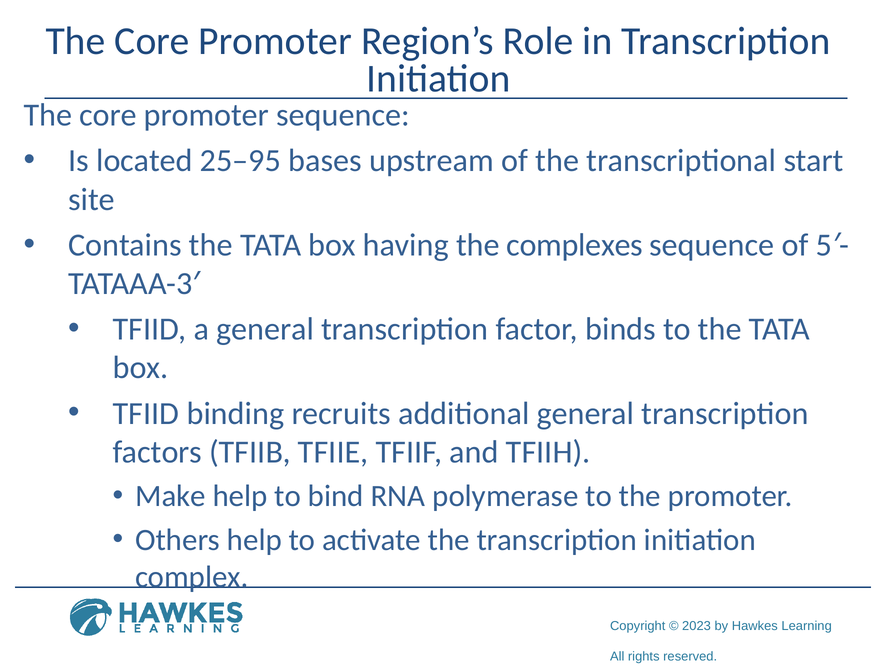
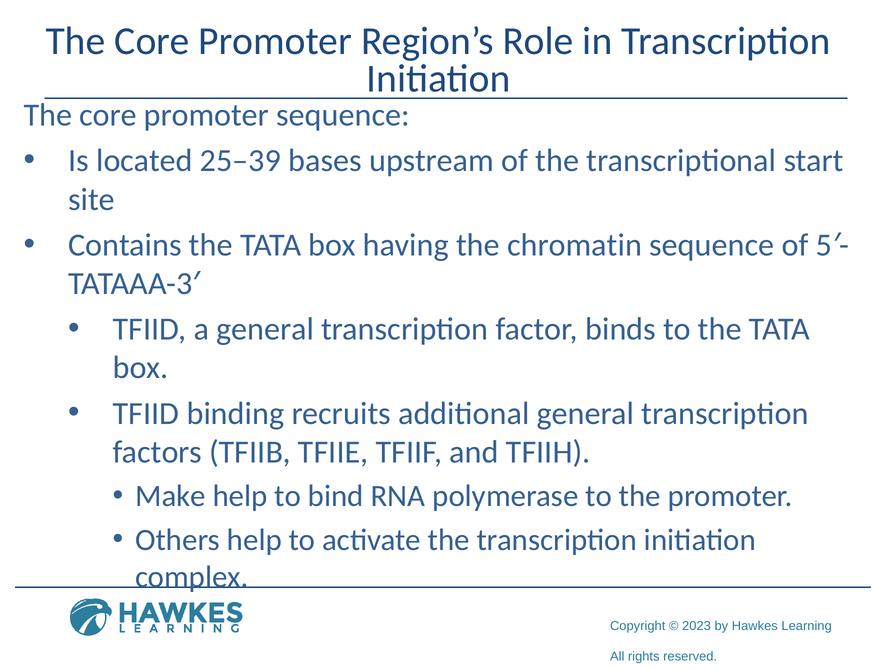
25–95: 25–95 -> 25–39 (240, 161)
complexes: complexes -> chromatin (574, 245)
